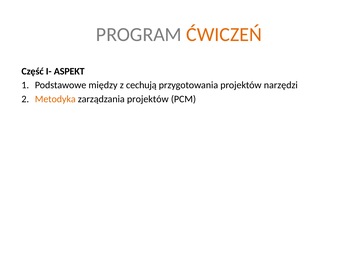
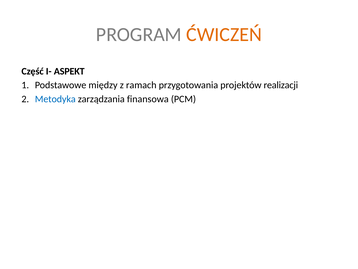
cechują: cechują -> ramach (141, 85)
narzędzi: narzędzi -> realizacji (281, 85)
Metodyka colour: orange -> blue (55, 99)
zarządzania projektów: projektów -> finansowa (148, 99)
